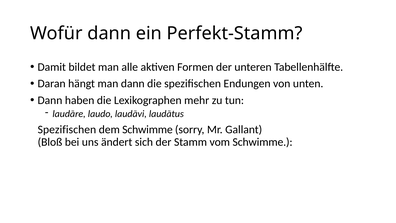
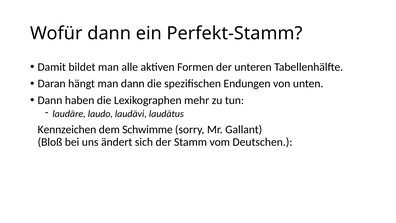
Spezifischen: Spezifischen -> Kennzeichen (67, 130)
vom Schwimme: Schwimme -> Deutschen (263, 142)
